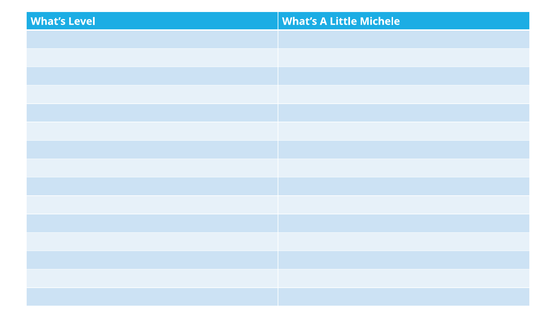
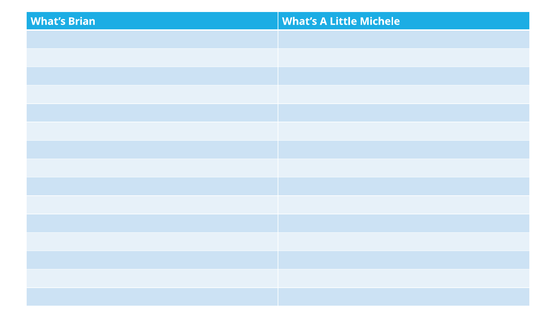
Level: Level -> Brian (82, 21)
